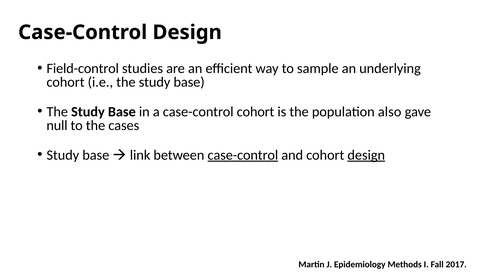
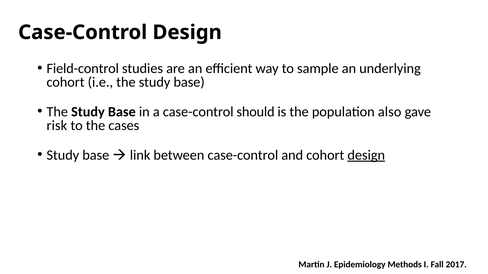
case-control cohort: cohort -> should (256, 112)
null: null -> risk (57, 126)
case-control underline: present -> none (243, 155)
